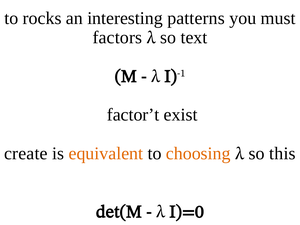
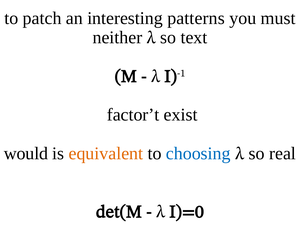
rocks: rocks -> patch (42, 18)
factors: factors -> neither (117, 37)
create: create -> would (26, 154)
choosing colour: orange -> blue (198, 154)
this: this -> real (283, 154)
